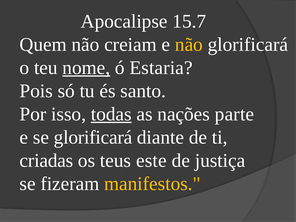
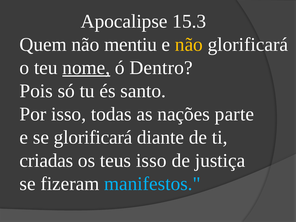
15.7: 15.7 -> 15.3 (189, 21)
creiam: creiam -> mentiu (131, 45)
Estaria: Estaria -> Dentro (161, 68)
todas underline: present -> none (111, 114)
teus este: este -> isso (151, 160)
manifestos colour: yellow -> light blue (152, 184)
